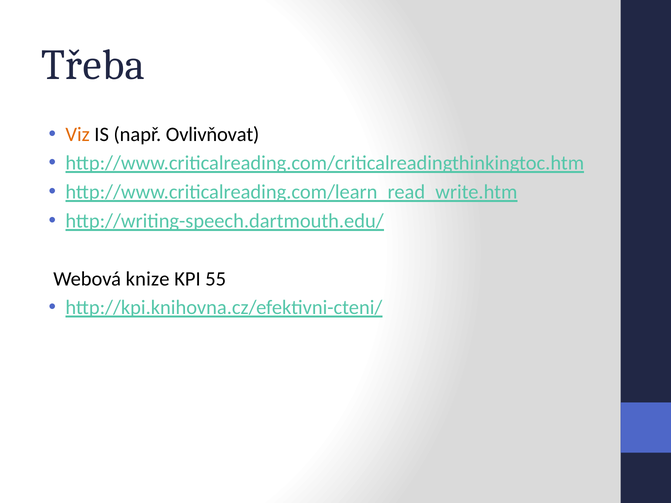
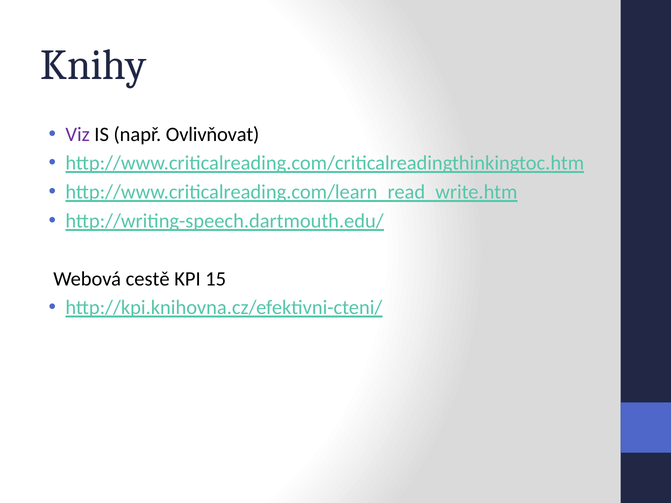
Třeba: Třeba -> Knihy (93, 65)
Viz colour: orange -> purple (78, 135)
knize: knize -> cestě (148, 279)
55: 55 -> 15 (216, 279)
